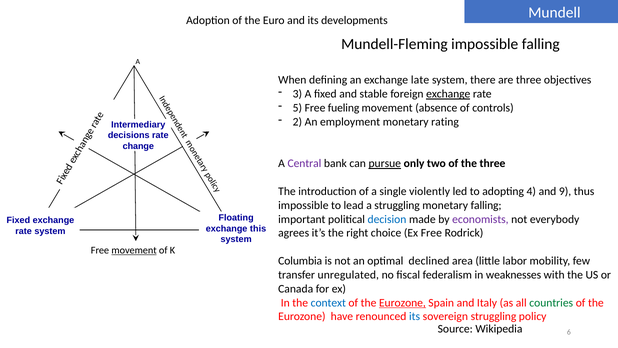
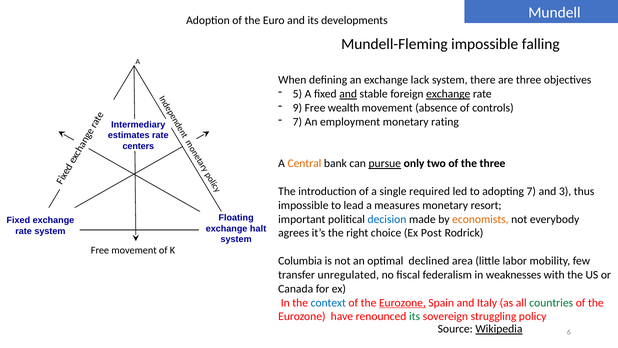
late: late -> lack (420, 80)
3: 3 -> 5 (297, 94)
and underline: none -> present (348, 94)
5: 5 -> 9 (297, 108)
fueling: fueling -> wealth (344, 108)
2: 2 -> 7 (297, 122)
decisions: decisions -> estimates (129, 135)
change: change -> centers (138, 146)
Central colour: purple -> orange (304, 163)
violently: violently -> required (430, 191)
adopting 4: 4 -> 7 (531, 191)
9: 9 -> 3 (565, 191)
a struggling: struggling -> measures (397, 205)
monetary falling: falling -> resort (486, 205)
economists colour: purple -> orange (480, 219)
this: this -> halt (258, 228)
Ex Free: Free -> Post (431, 233)
movement underline: present -> none (134, 250)
its colour: blue -> green (415, 316)
Wikipedia underline: none -> present (499, 329)
